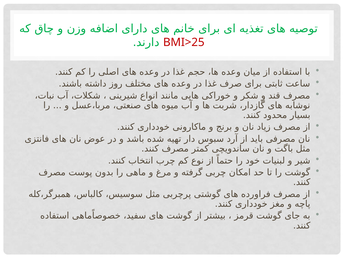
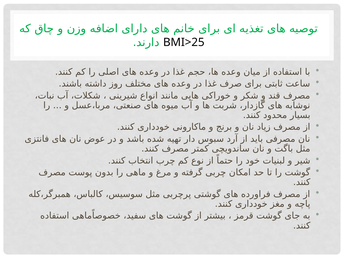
BMI>25 colour: red -> black (184, 42)
